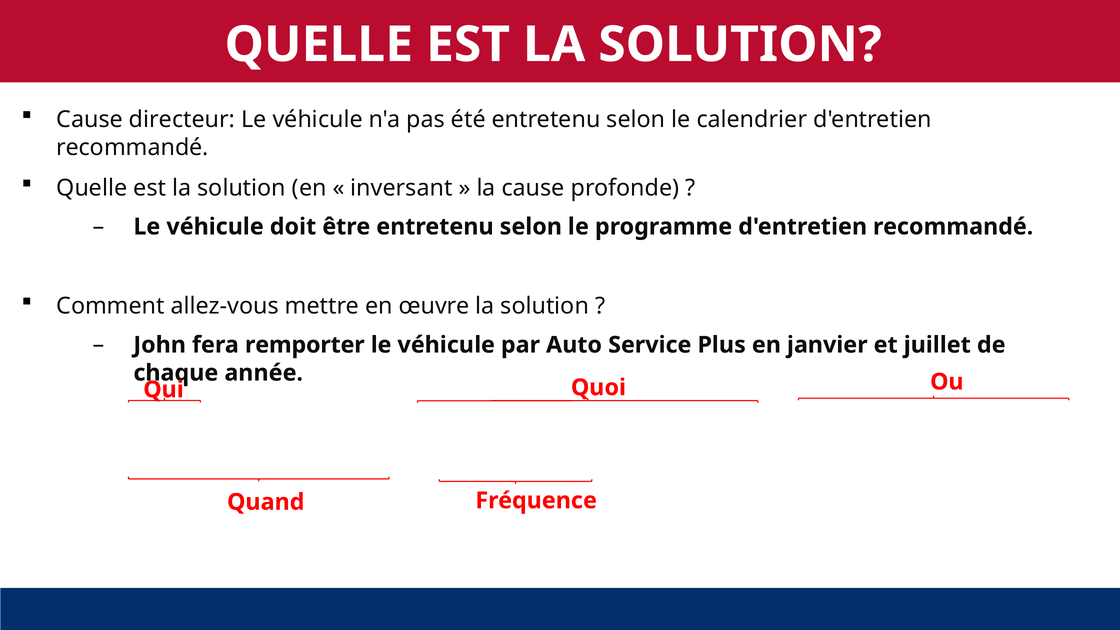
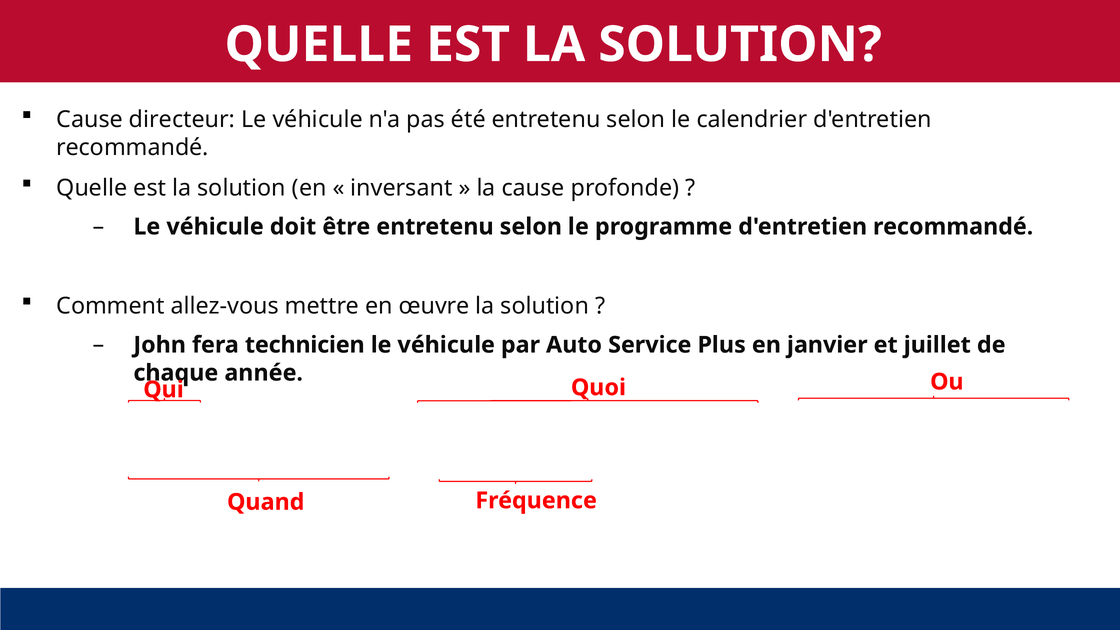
remporter: remporter -> technicien (305, 345)
